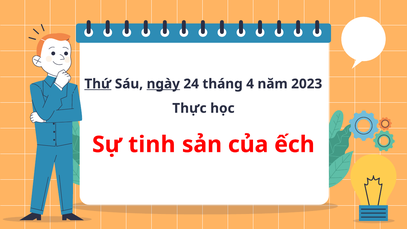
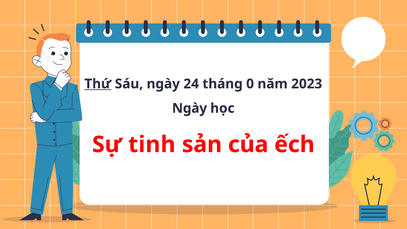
ngày underline: present -> none (163, 84)
4: 4 -> 0 (250, 84)
Thực: Thực -> Ngày (190, 108)
